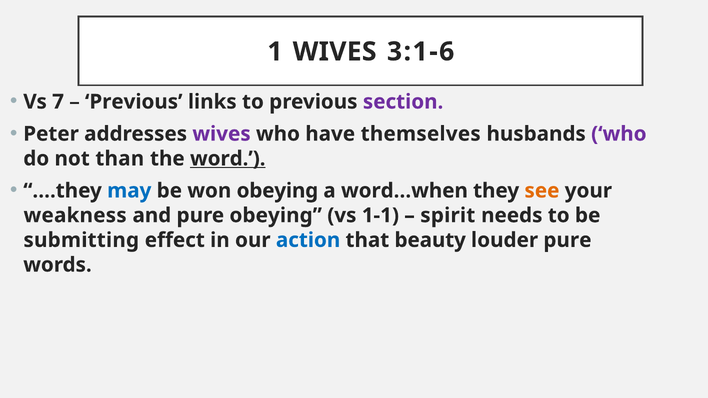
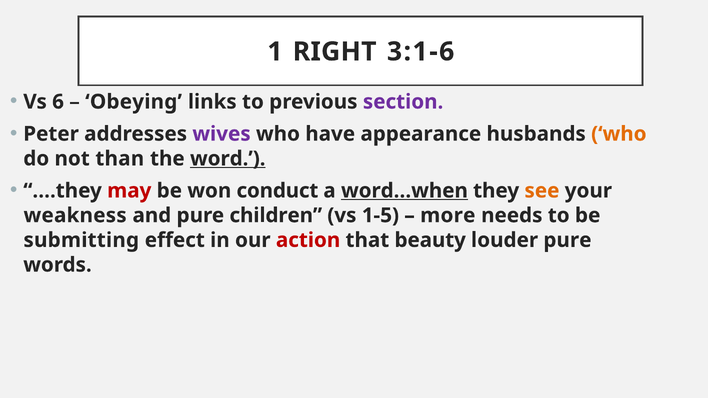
1 WIVES: WIVES -> RIGHT (335, 52)
7: 7 -> 6 (58, 102)
Previous: Previous -> Obeying (134, 102)
themselves: themselves -> appearance (421, 134)
who colour: purple -> orange (619, 134)
may colour: blue -> red (129, 191)
won obeying: obeying -> conduct (277, 191)
word…when underline: none -> present (404, 191)
pure obeying: obeying -> children (276, 216)
1-1: 1-1 -> 1-5 (380, 216)
spirit: spirit -> more (448, 216)
action colour: blue -> red (308, 240)
